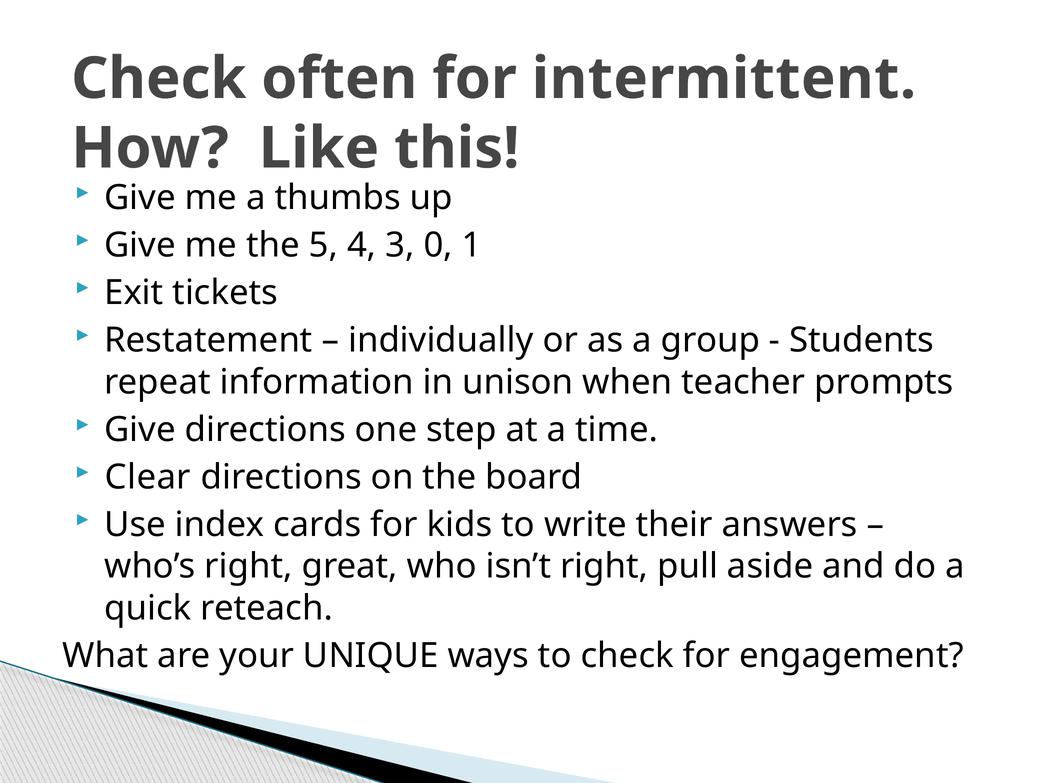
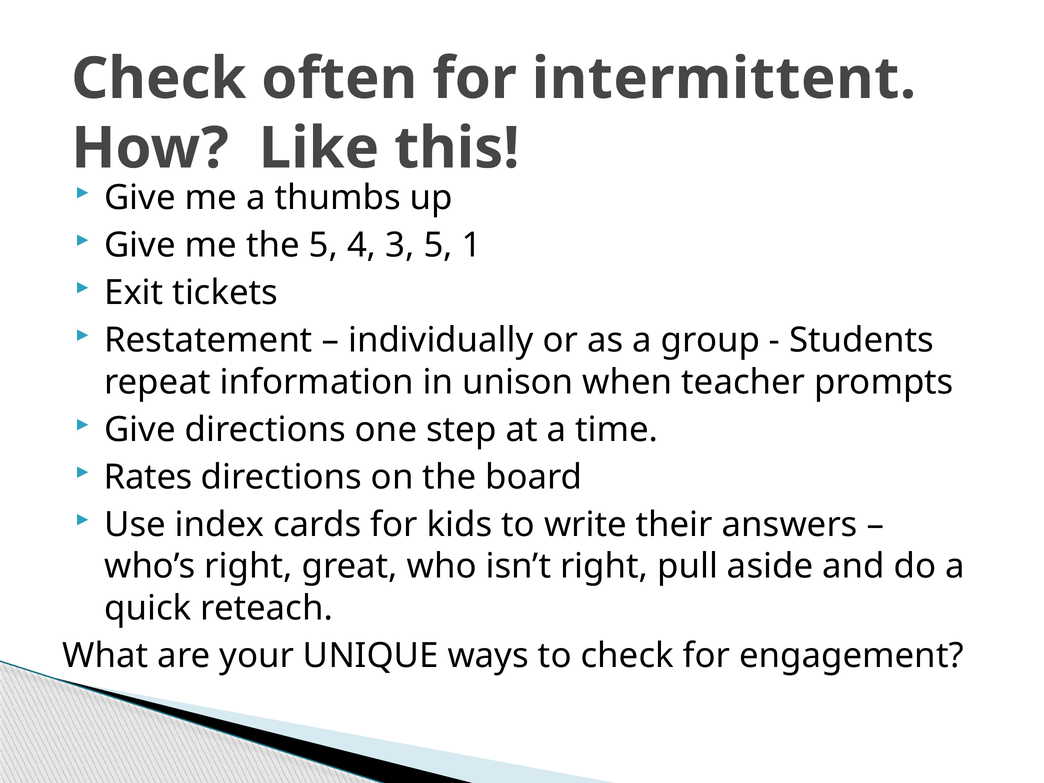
3 0: 0 -> 5 (438, 245)
Clear: Clear -> Rates (148, 477)
